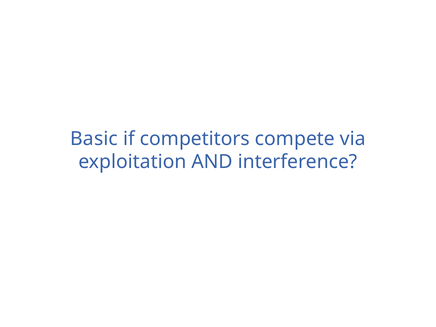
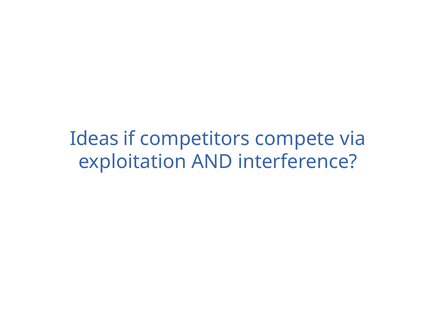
Basic: Basic -> Ideas (94, 139)
